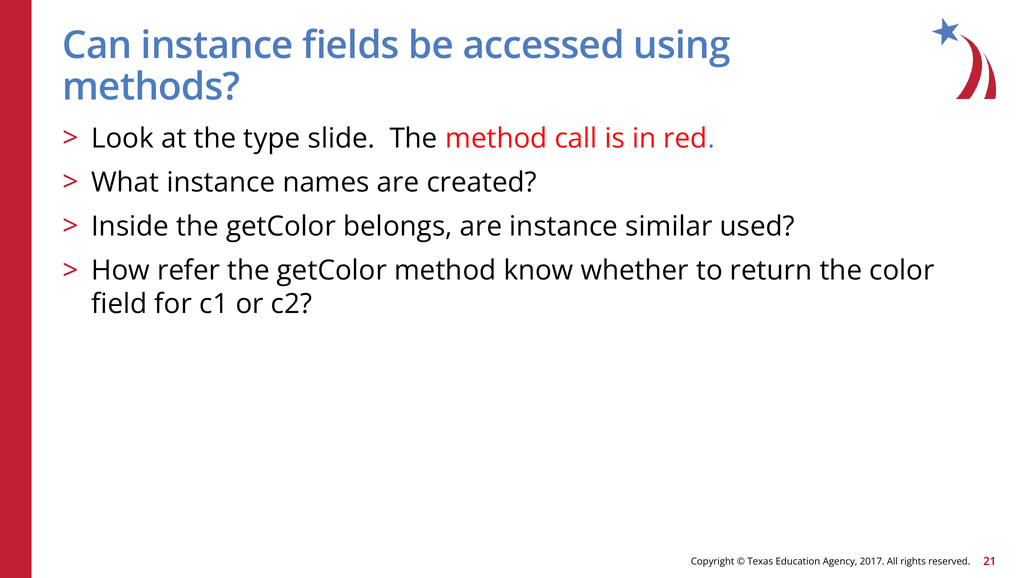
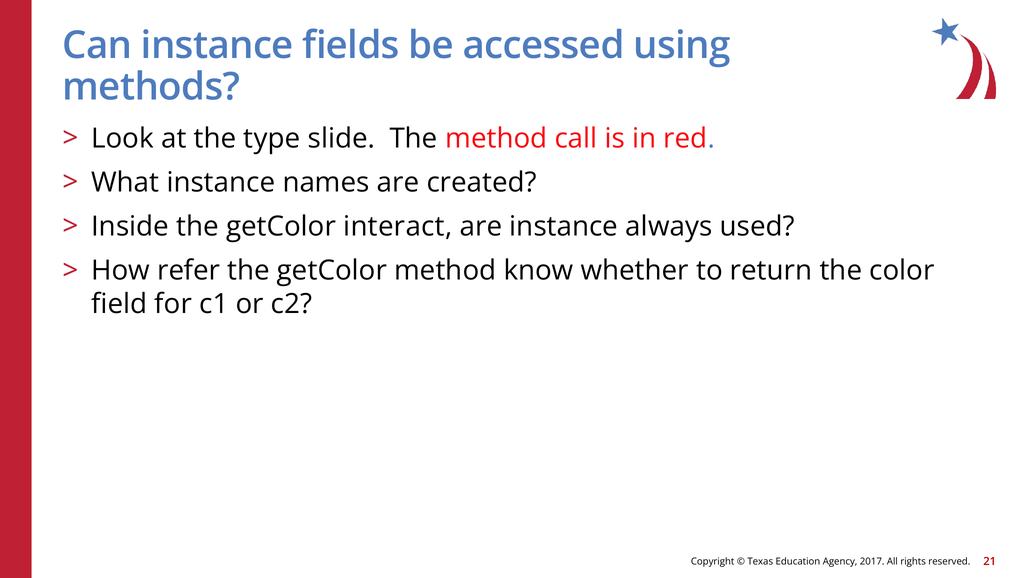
belongs: belongs -> interact (398, 226)
similar: similar -> always (669, 226)
